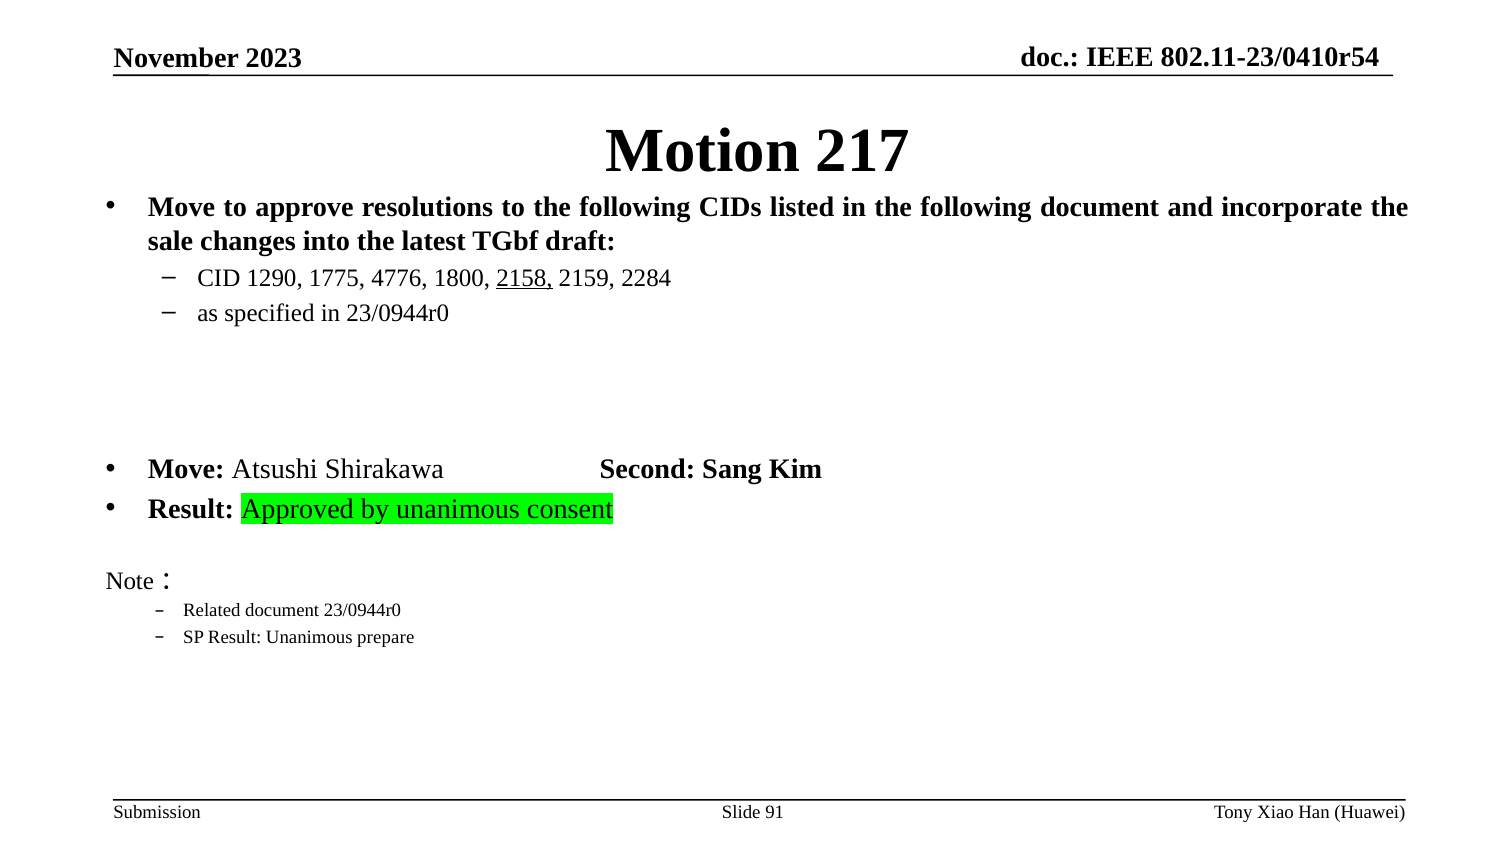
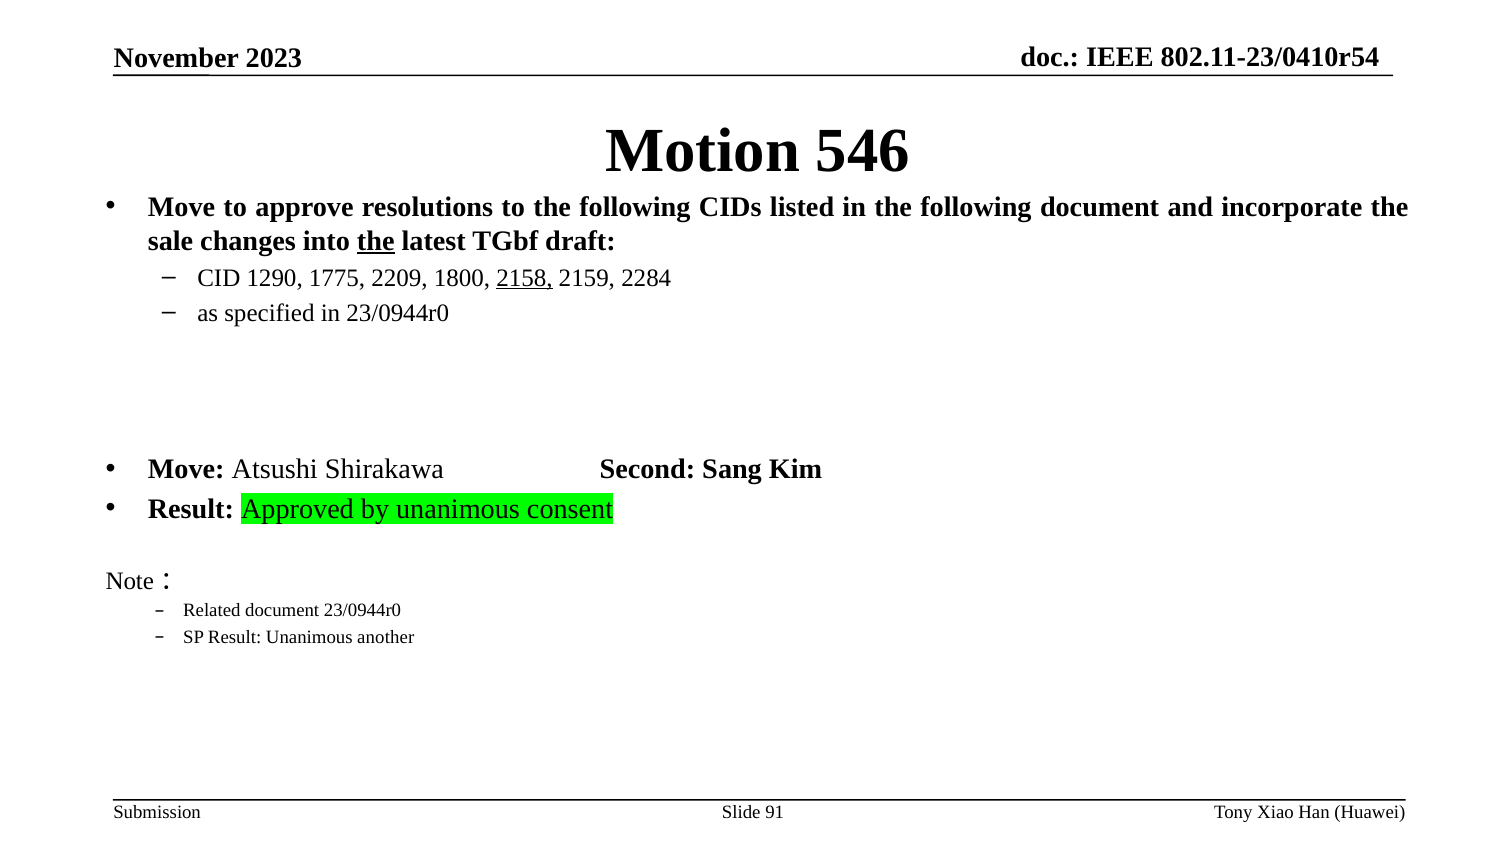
217: 217 -> 546 (863, 151)
the underline: none -> present (376, 241)
4776: 4776 -> 2209 (400, 278)
prepare: prepare -> another (386, 637)
